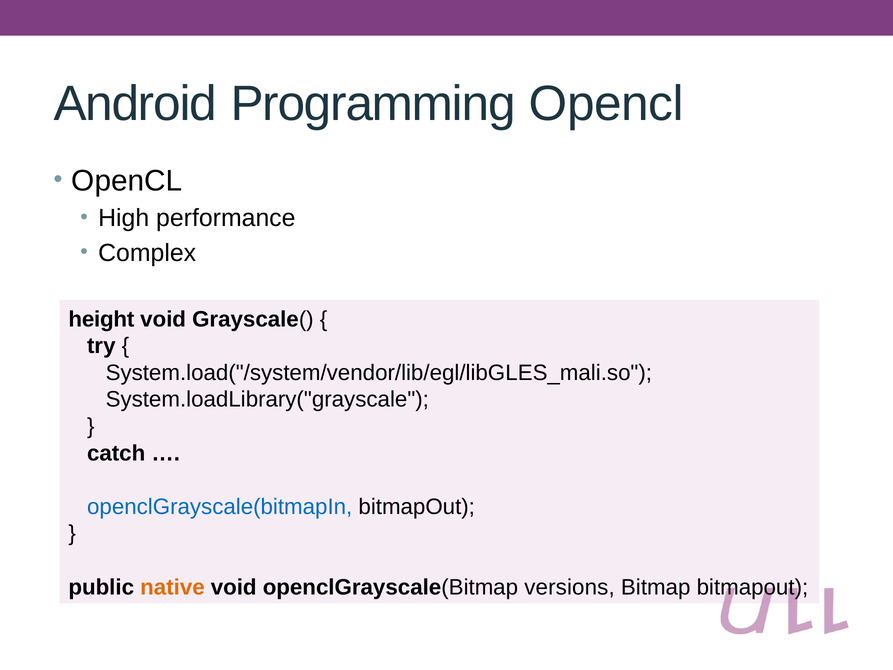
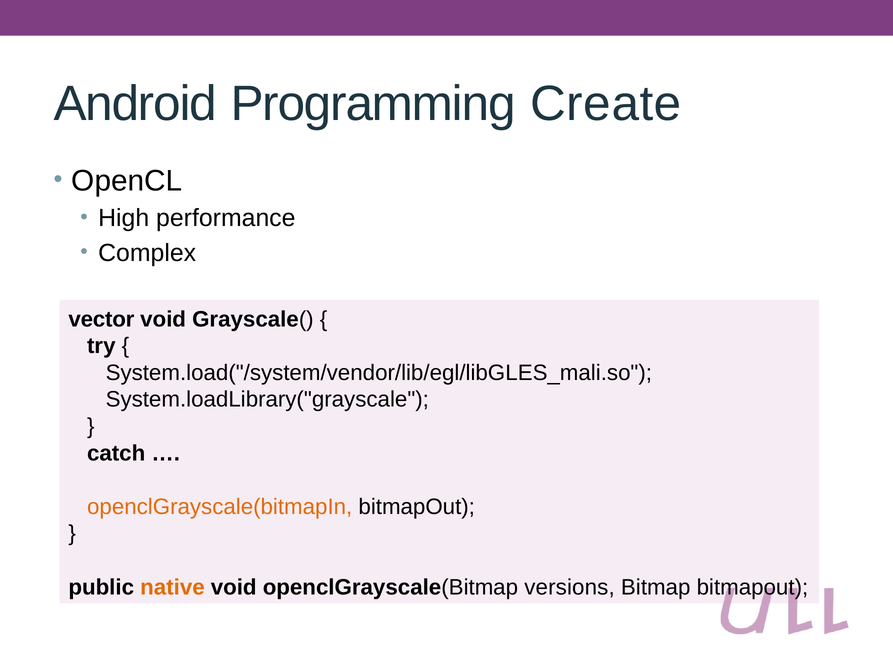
Programming Opencl: Opencl -> Create (606, 104)
height: height -> vector (101, 319)
openclGrayscale(bitmapIn colour: blue -> orange (220, 507)
